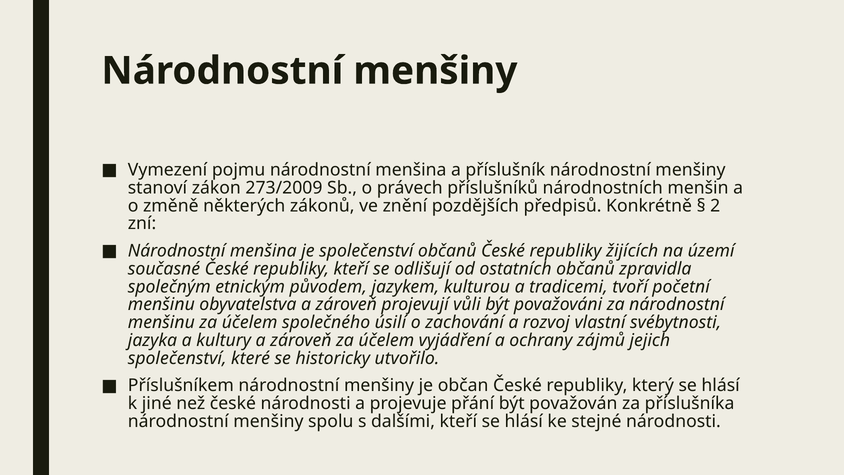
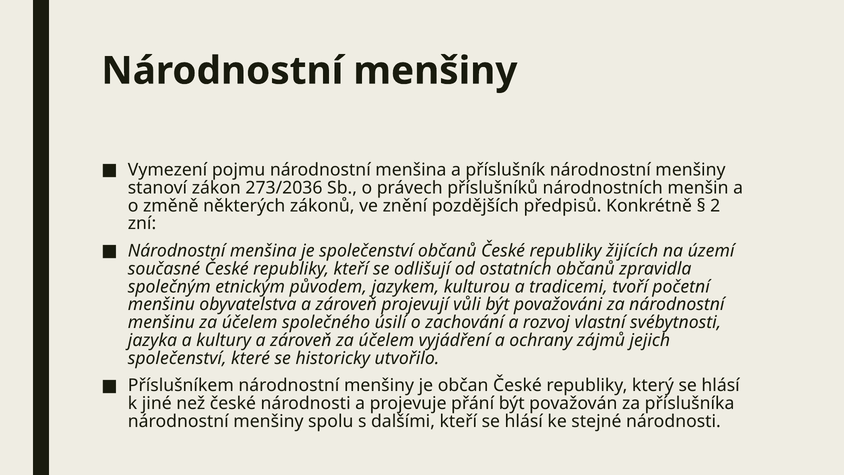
273/2009: 273/2009 -> 273/2036 (284, 188)
